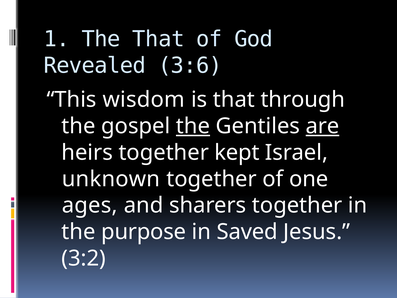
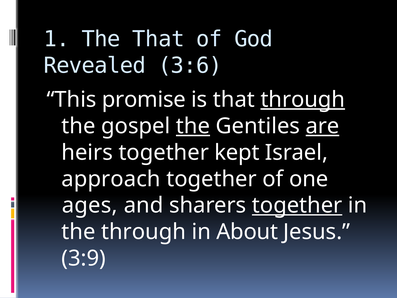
wisdom: wisdom -> promise (144, 99)
through underline: none -> present (303, 99)
unknown: unknown -> approach (111, 179)
together underline: none -> present (297, 205)
the purpose: purpose -> through (144, 232)
Saved: Saved -> About (247, 232)
3:2: 3:2 -> 3:9 (84, 258)
